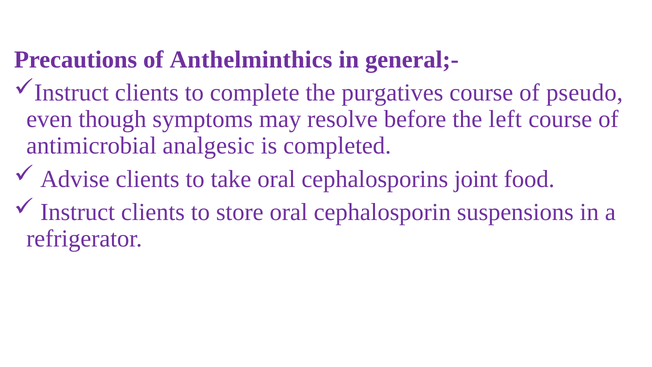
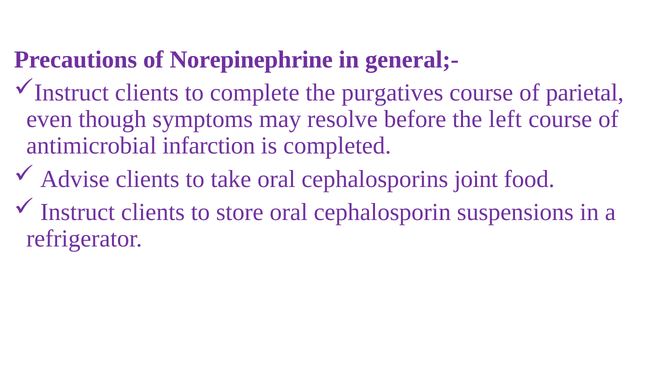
Anthelminthics: Anthelminthics -> Norepinephrine (251, 60)
pseudo: pseudo -> parietal (585, 93)
analgesic: analgesic -> infarction (209, 146)
